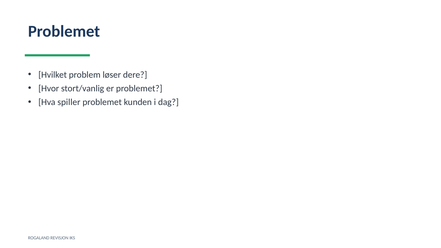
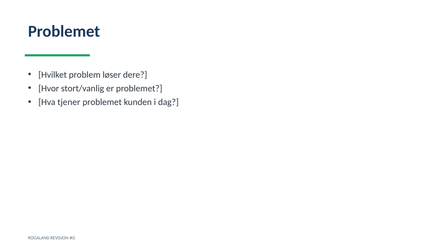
spiller: spiller -> tjener (69, 102)
